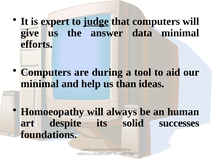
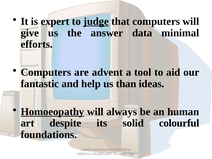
during: during -> advent (107, 72)
minimal: minimal -> fantastic (40, 84)
Homoeopathy underline: none -> present (52, 112)
successes: successes -> colourful (179, 123)
